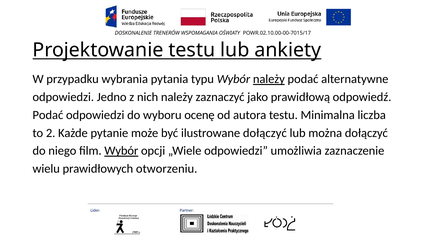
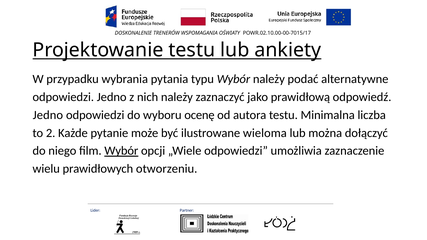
należy underline: present -> none (269, 79)
Podać: Podać -> Jedno (48, 115)
ilustrowane dołączyć: dołączyć -> wieloma (265, 133)
